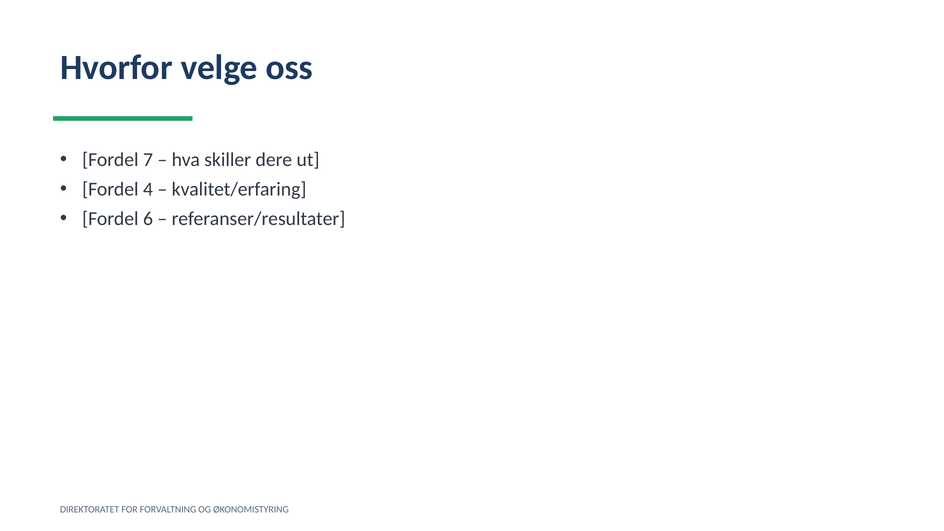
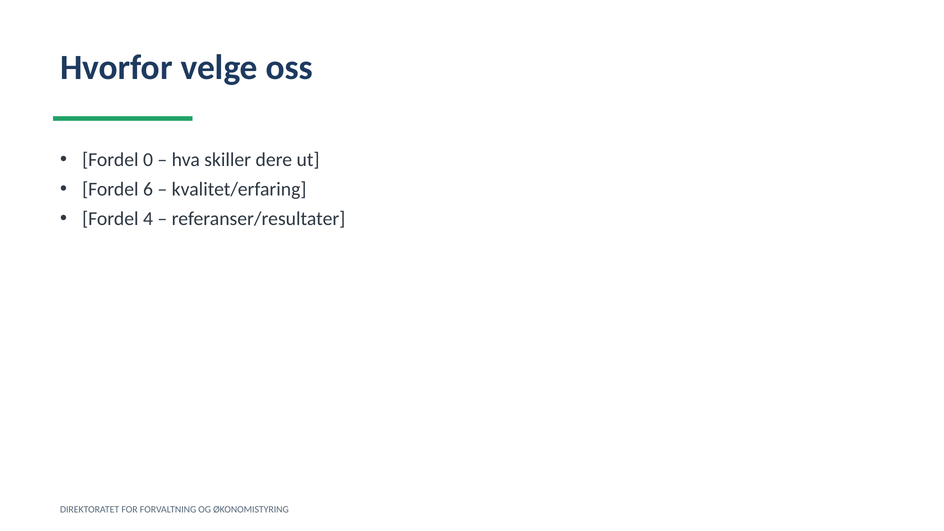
7: 7 -> 0 (148, 160)
4: 4 -> 6 (148, 189)
6: 6 -> 4 (148, 219)
